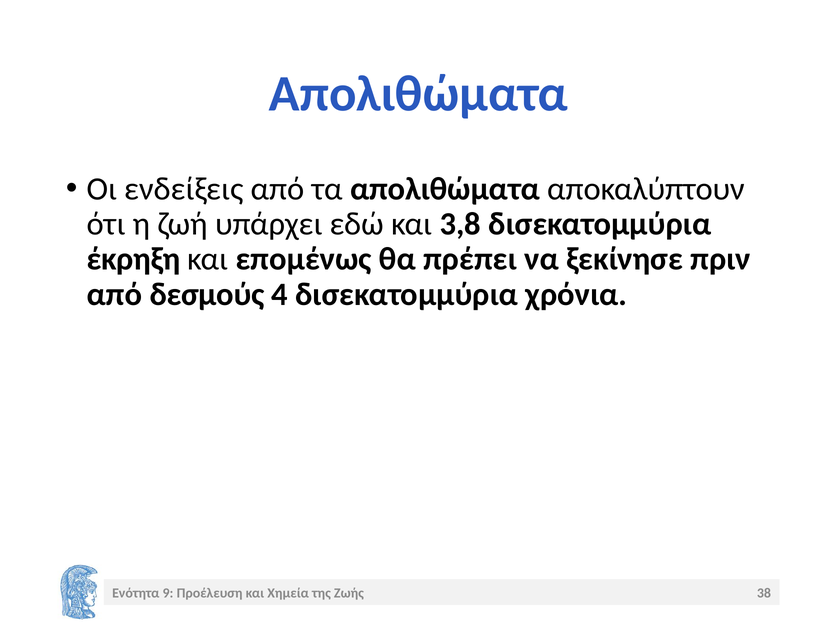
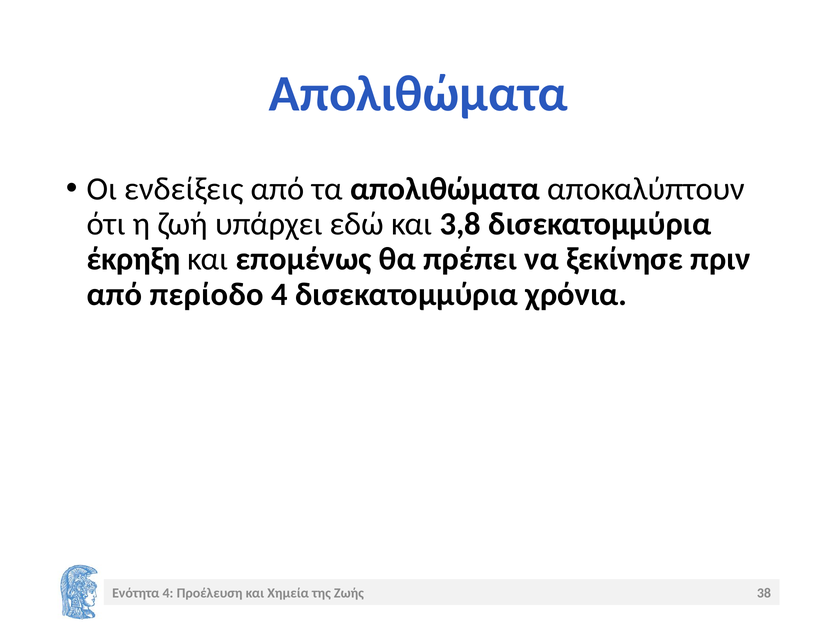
δεσμούς: δεσμούς -> περίοδο (207, 294)
Ενότητα 9: 9 -> 4 (168, 593)
